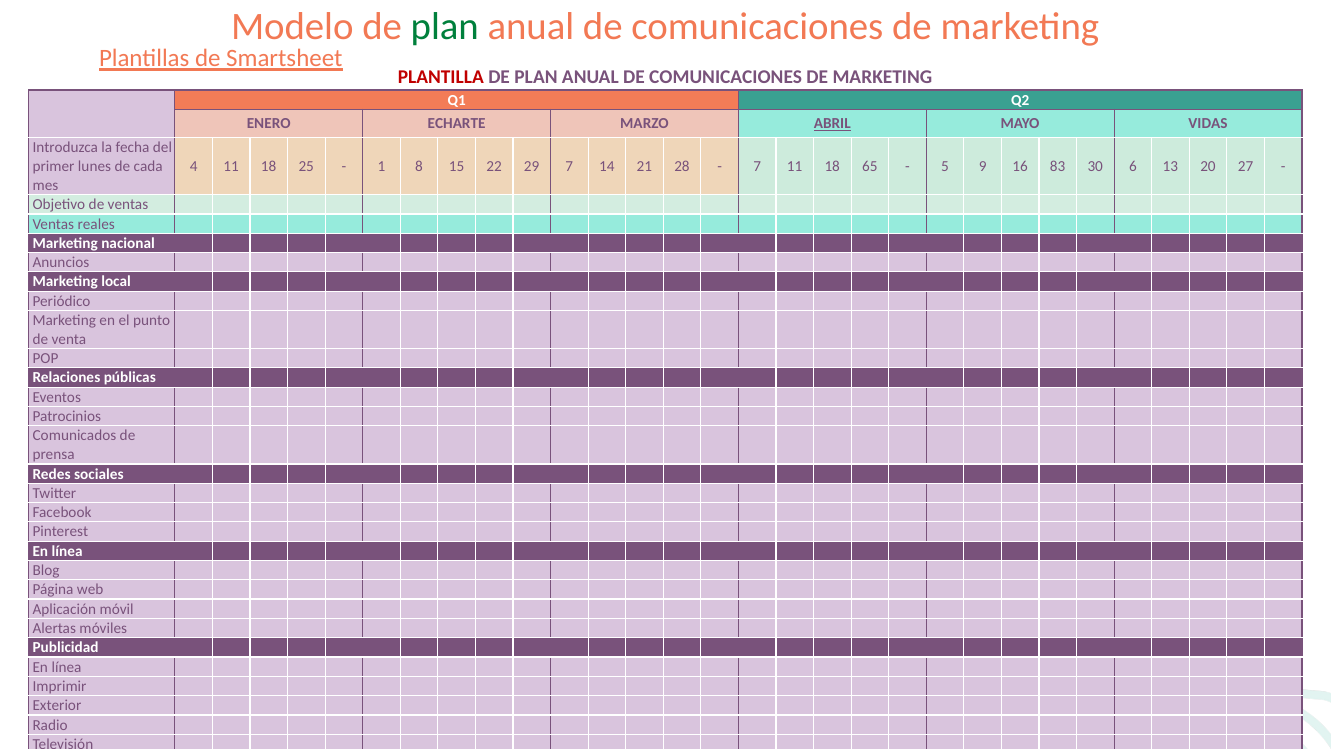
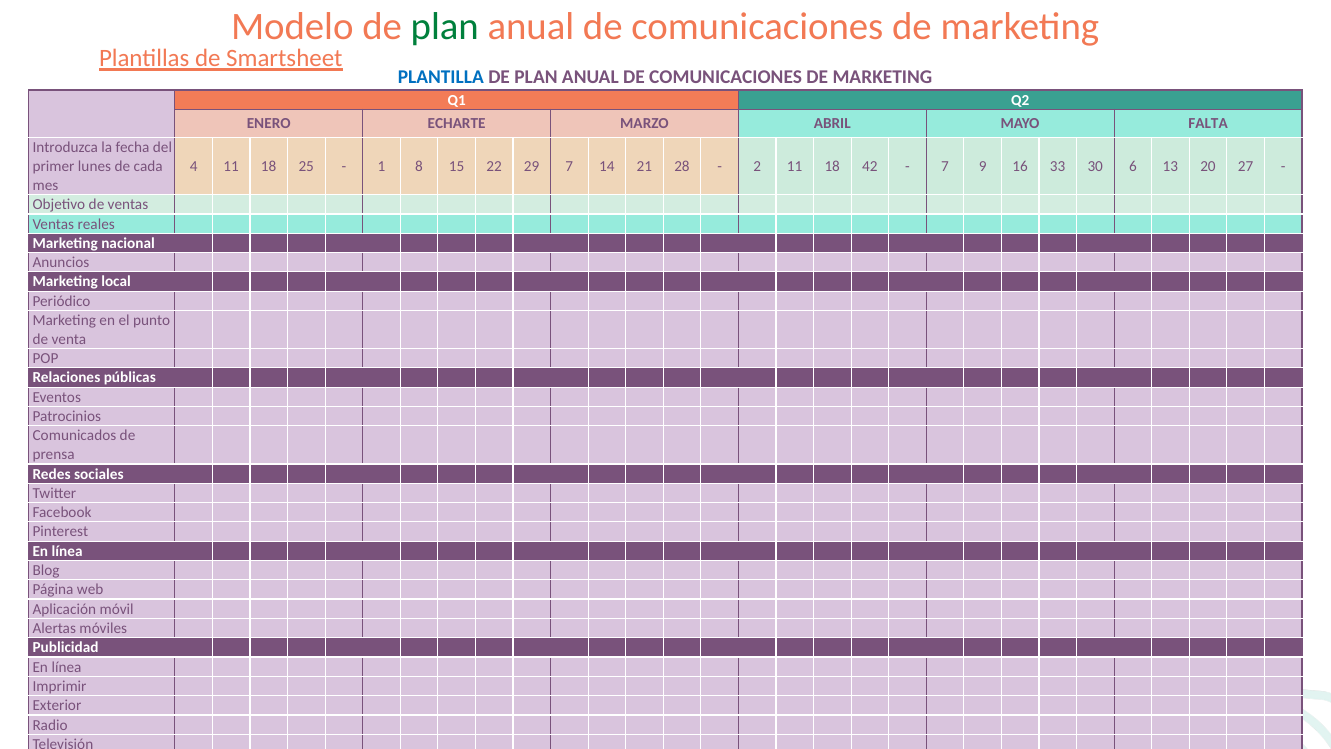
PLANTILLA colour: red -> blue (441, 78)
ABRIL underline: present -> none (832, 124)
VIDAS: VIDAS -> FALTA (1208, 124)
7: 7 -> 2 (757, 166)
65: 65 -> 42 (870, 166)
5: 5 -> 7 (945, 166)
83: 83 -> 33 (1058, 166)
